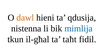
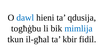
dawl colour: orange -> blue (25, 18)
nistenna: nistenna -> togħġbu (26, 28)
taħt: taħt -> kbir (70, 39)
